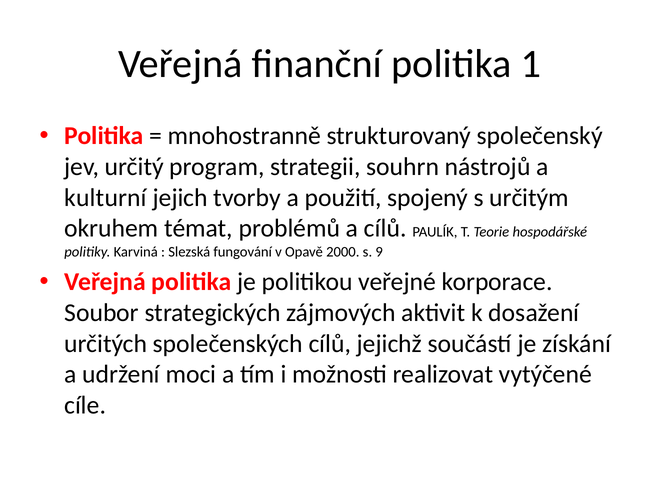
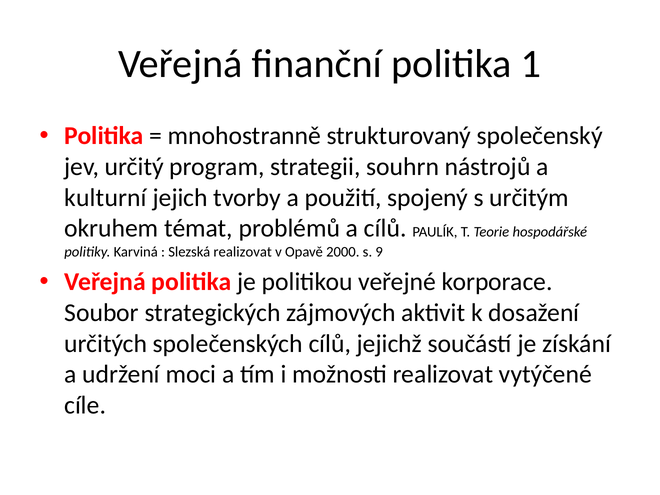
Slezská fungování: fungování -> realizovat (243, 252)
